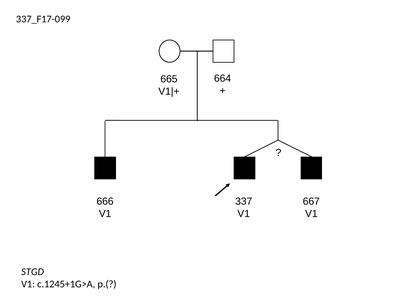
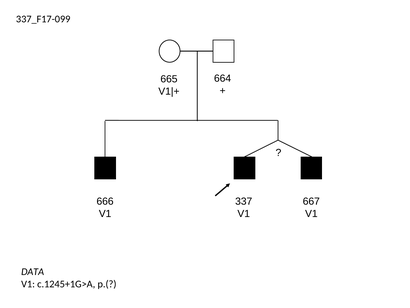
STGD: STGD -> DATA (33, 271)
